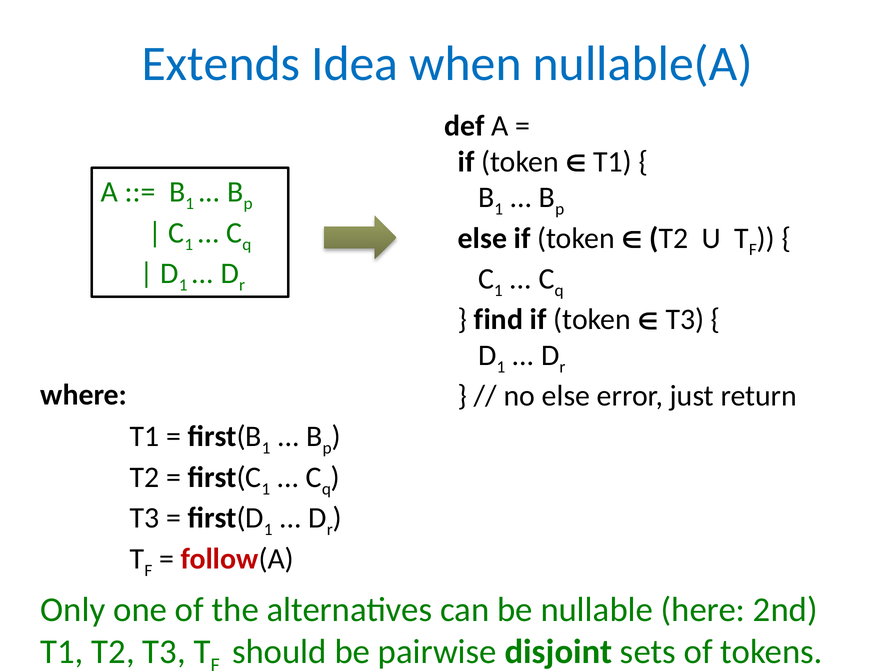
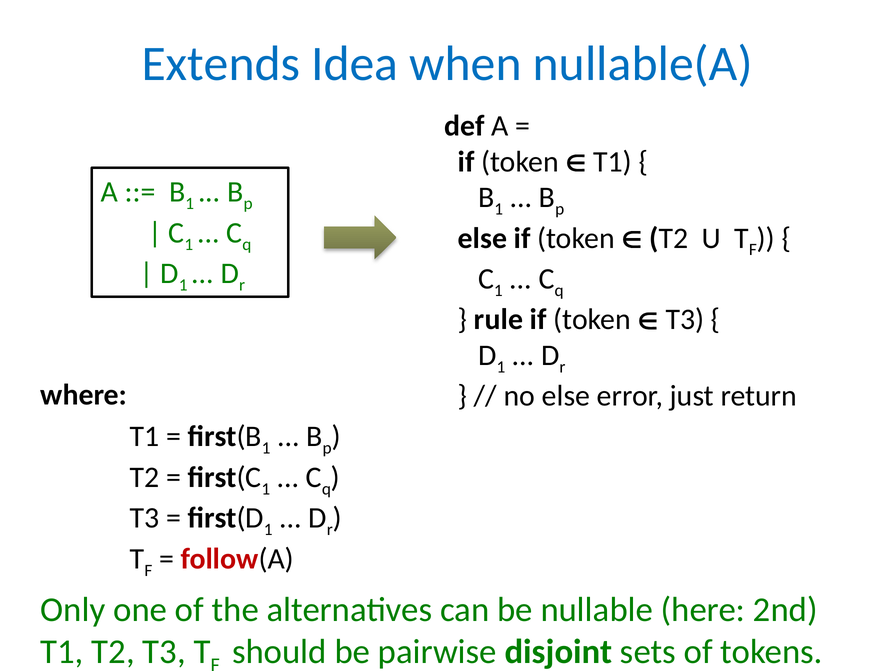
find: find -> rule (499, 320)
